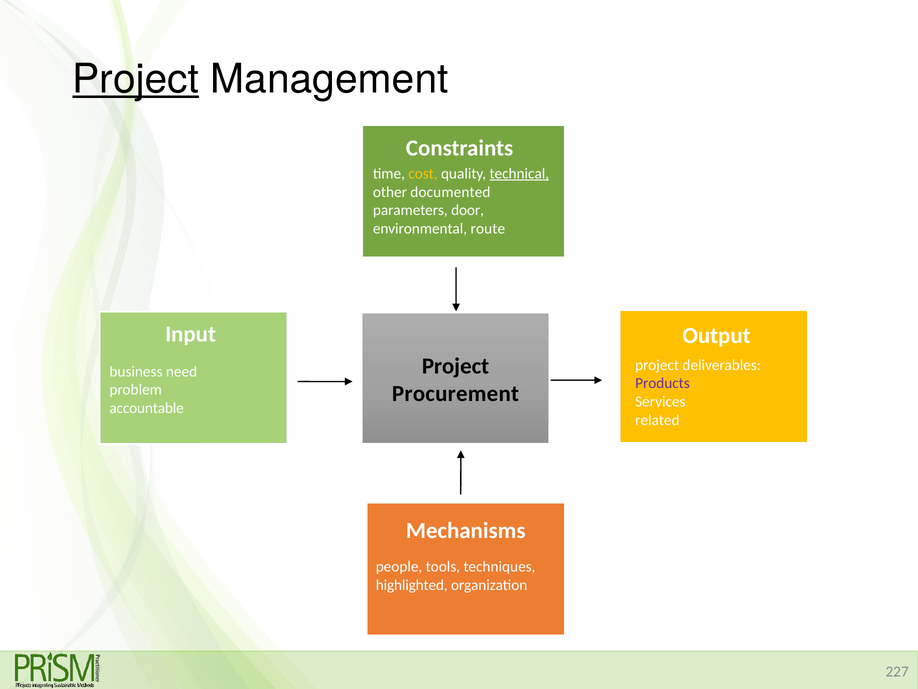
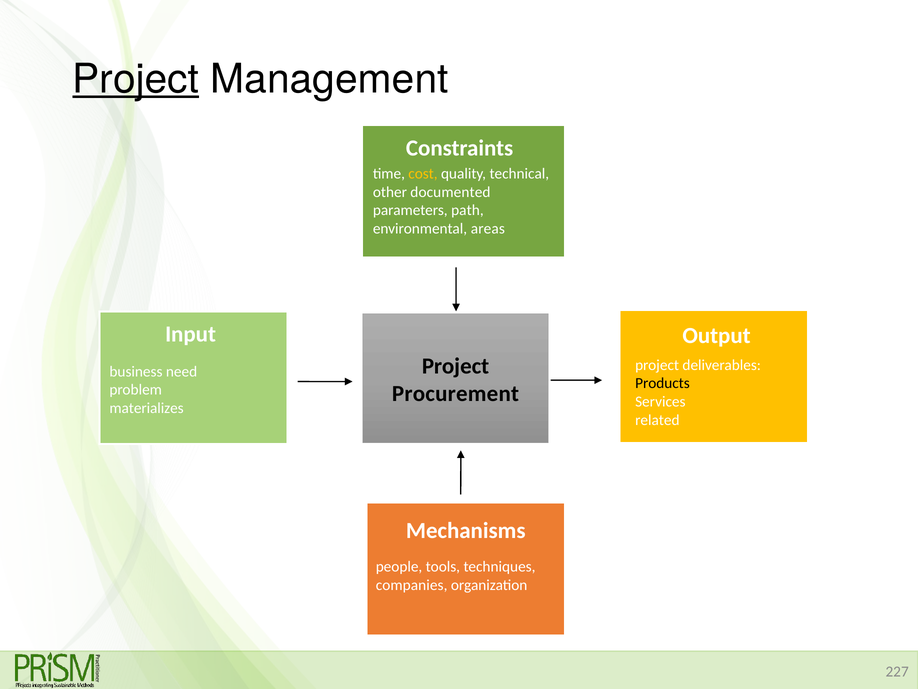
technical underline: present -> none (519, 173)
door: door -> path (467, 210)
route: route -> areas (488, 229)
Products colour: purple -> black (662, 383)
accountable: accountable -> materializes (147, 408)
highlighted: highlighted -> companies (412, 585)
